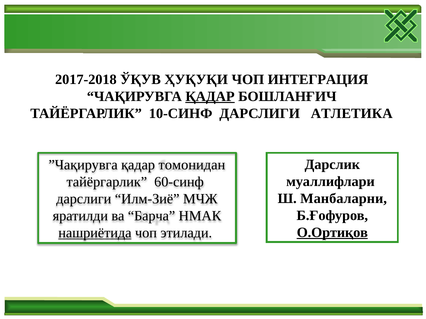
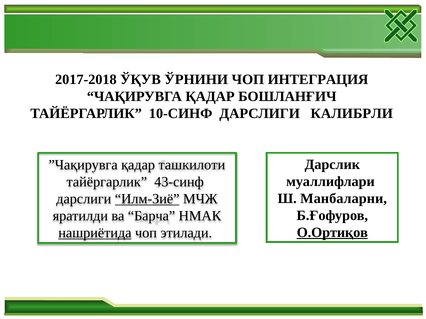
ҲУҚУҚИ: ҲУҚУҚИ -> ЎРНИНИ (196, 80)
ҚАДАР underline: present -> none (210, 97)
АТЛЕТИКА: АТЛЕТИКА -> КАЛИБРЛИ (352, 114)
томонидан: томонидан -> ташкилоти (192, 165)
60-синф: 60-синф -> 43-синф (179, 182)
Илм-Зиё underline: none -> present (147, 199)
